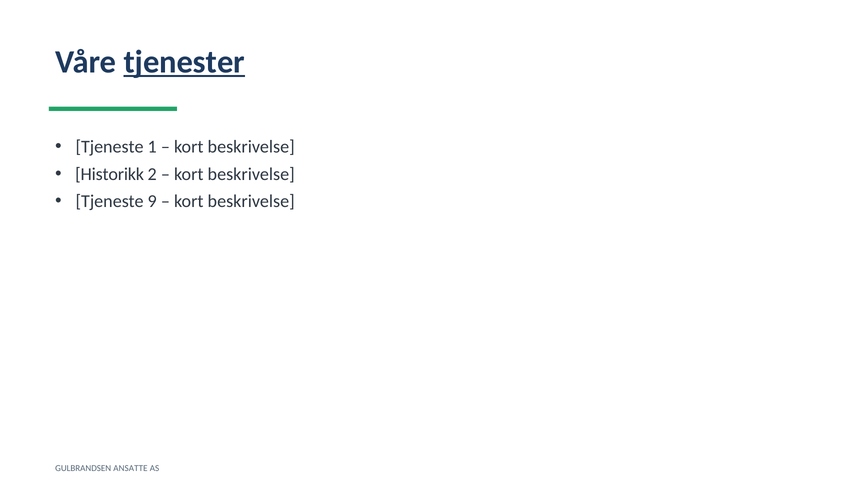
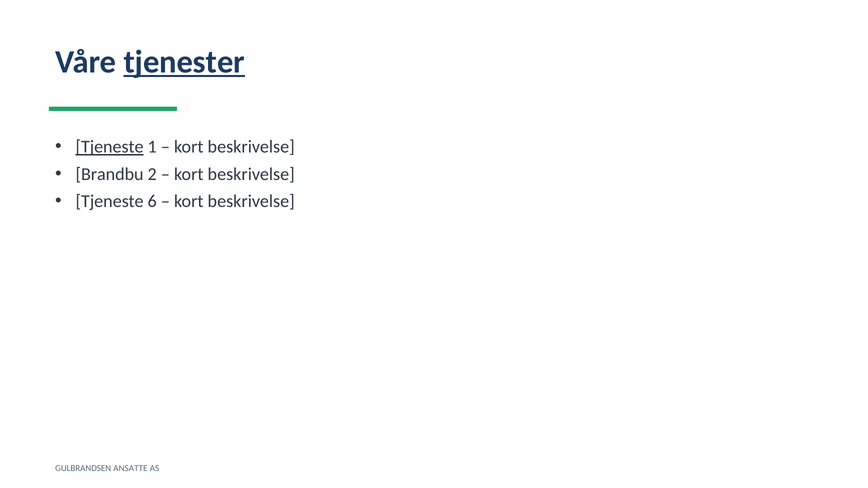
Tjeneste underline: none -> present (110, 147)
Historikk: Historikk -> Brandbu (110, 174)
9: 9 -> 6 (152, 201)
